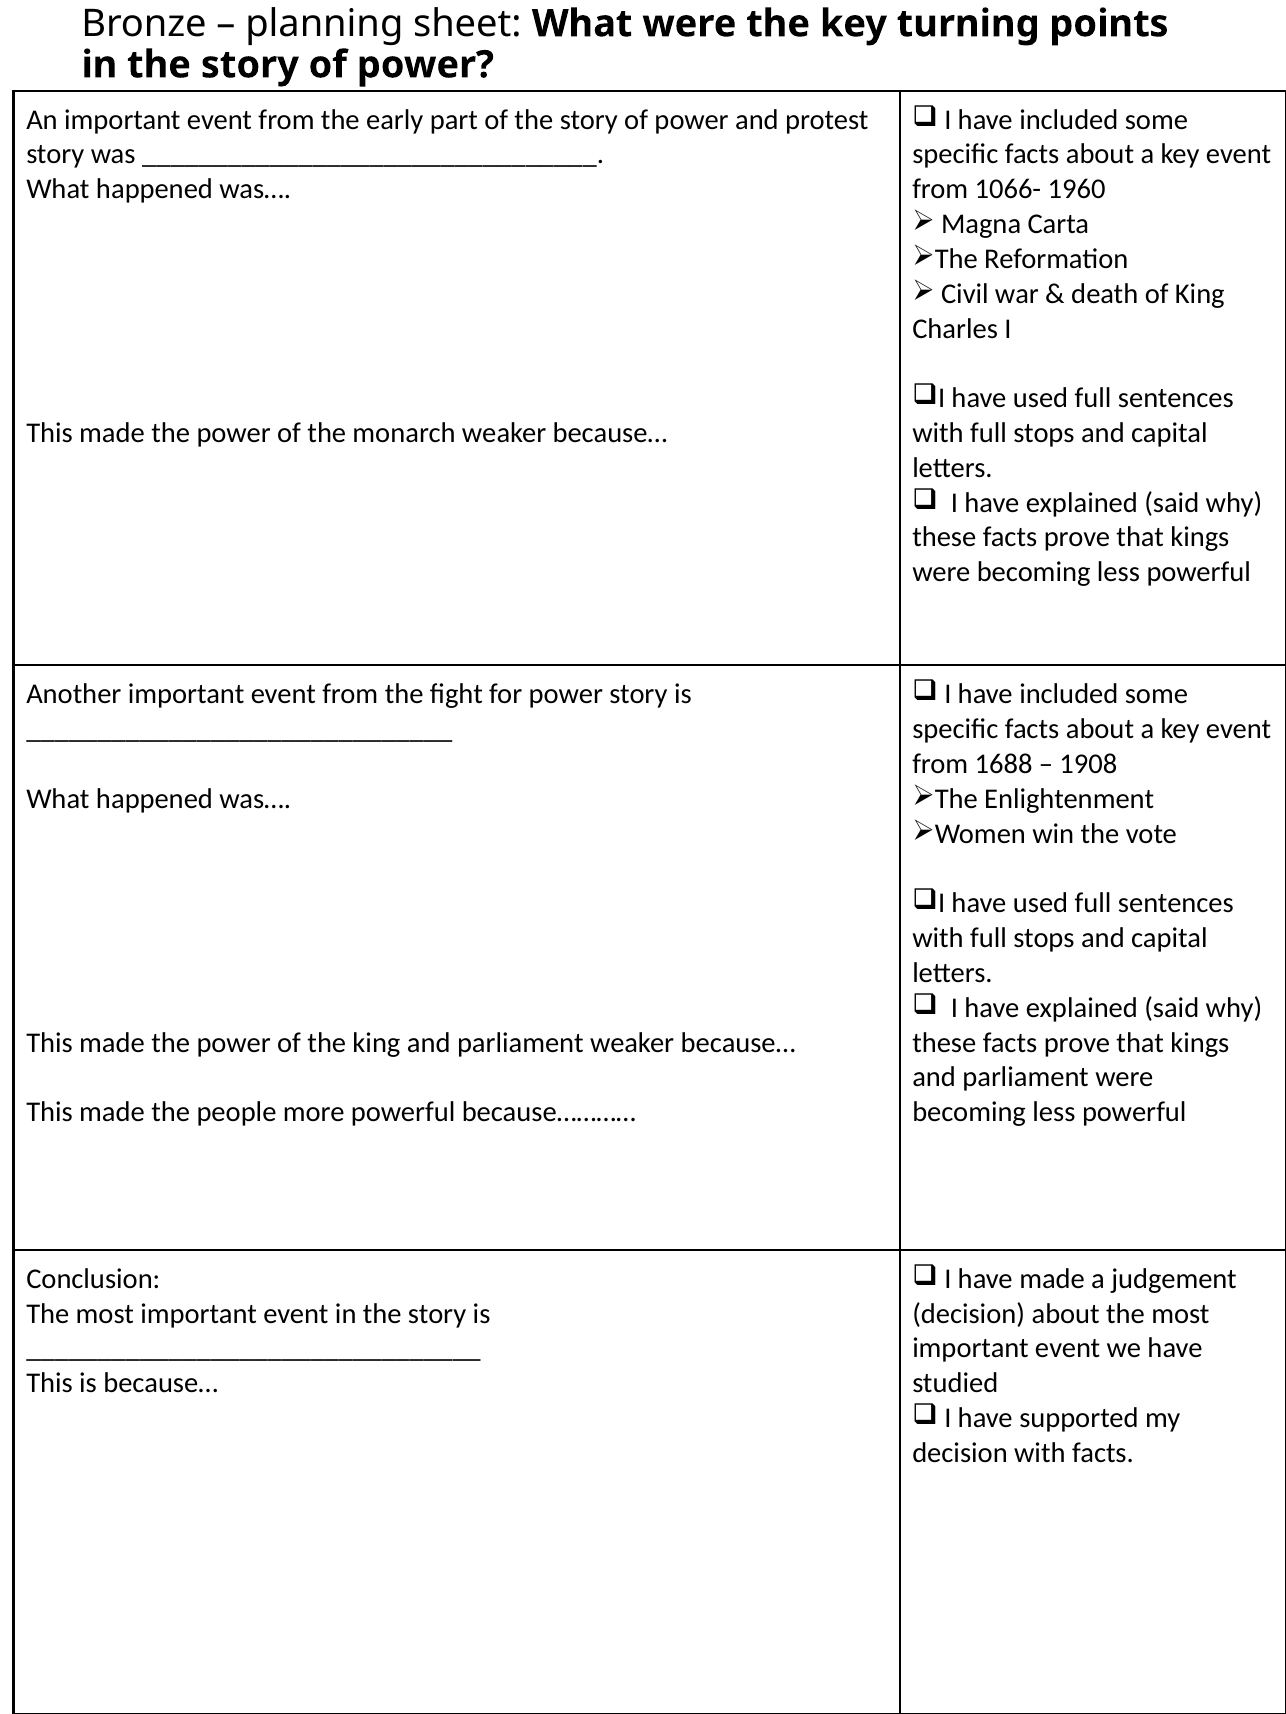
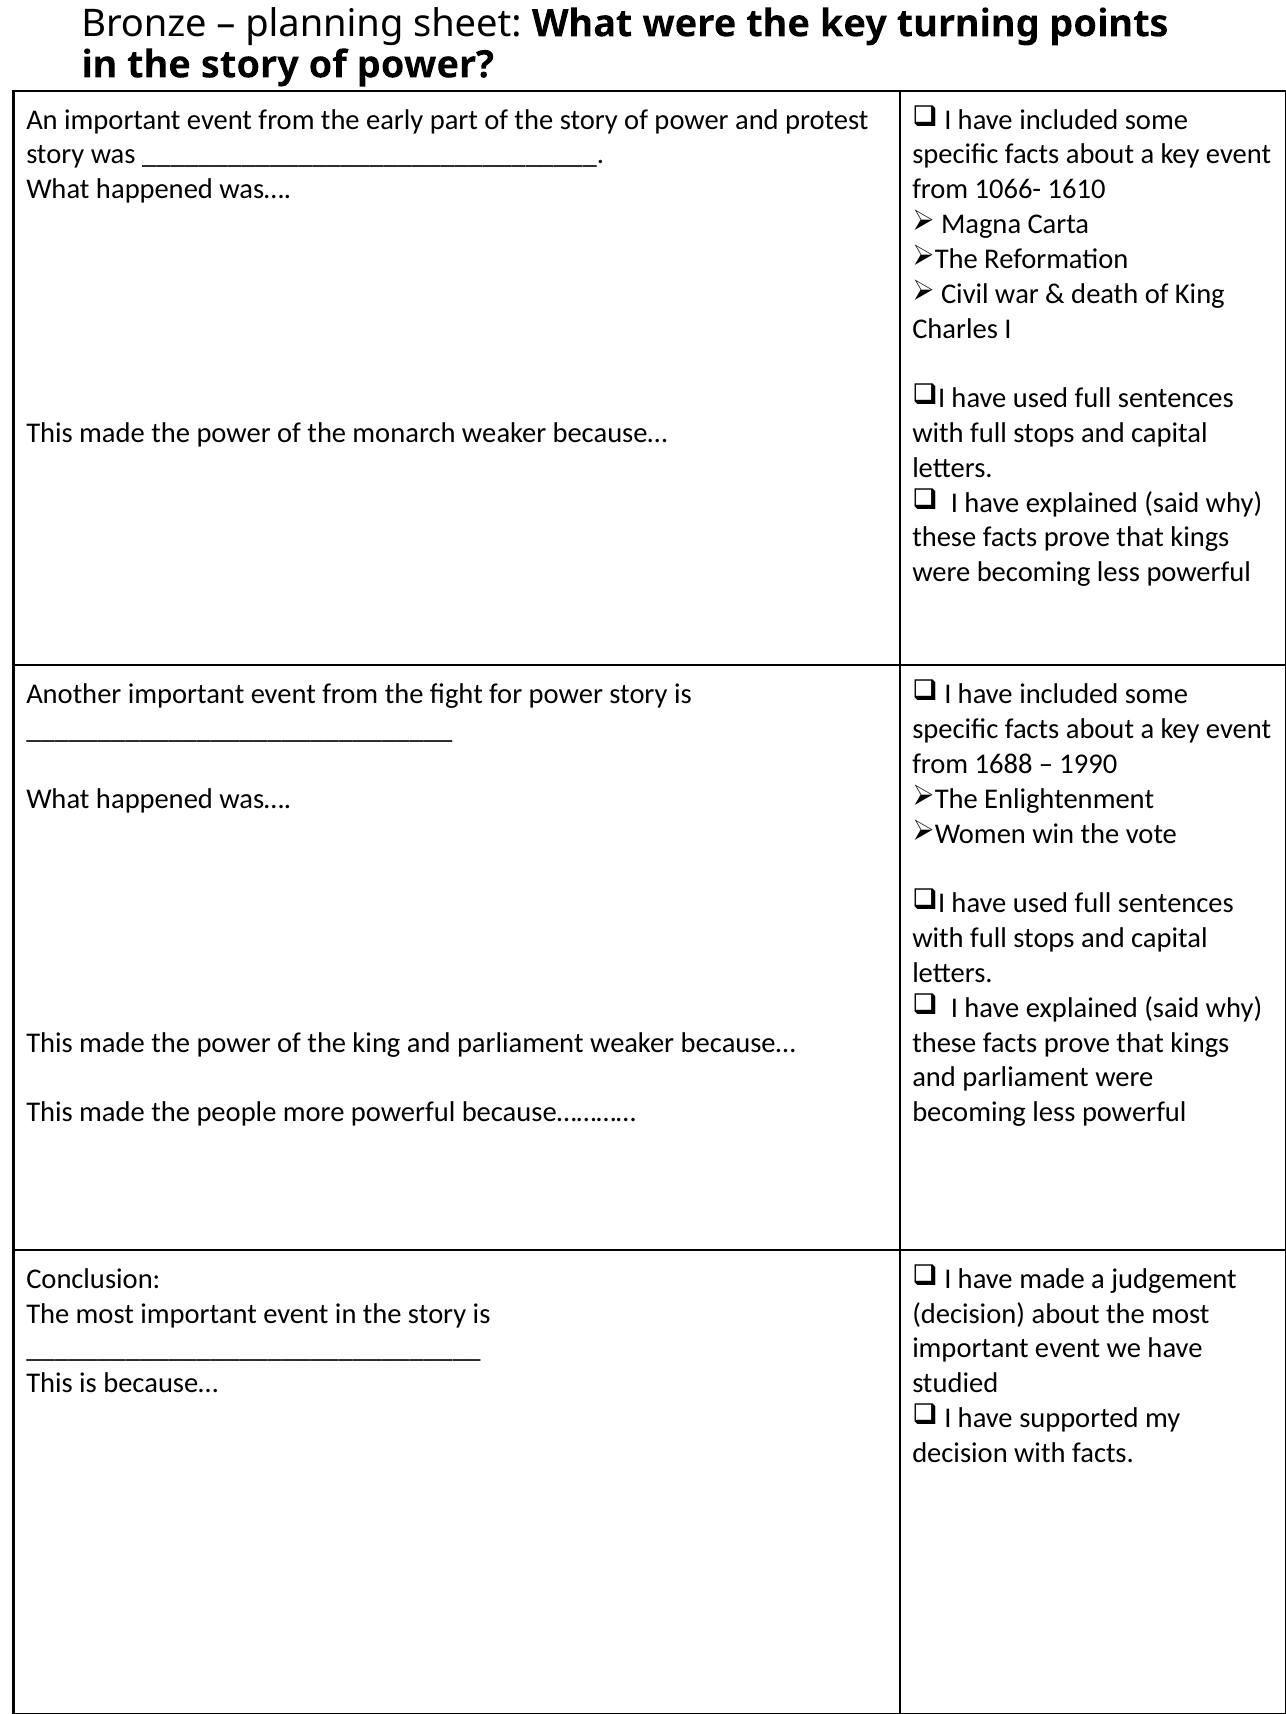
1960: 1960 -> 1610 (1077, 189)
1908: 1908 -> 1990 (1088, 764)
